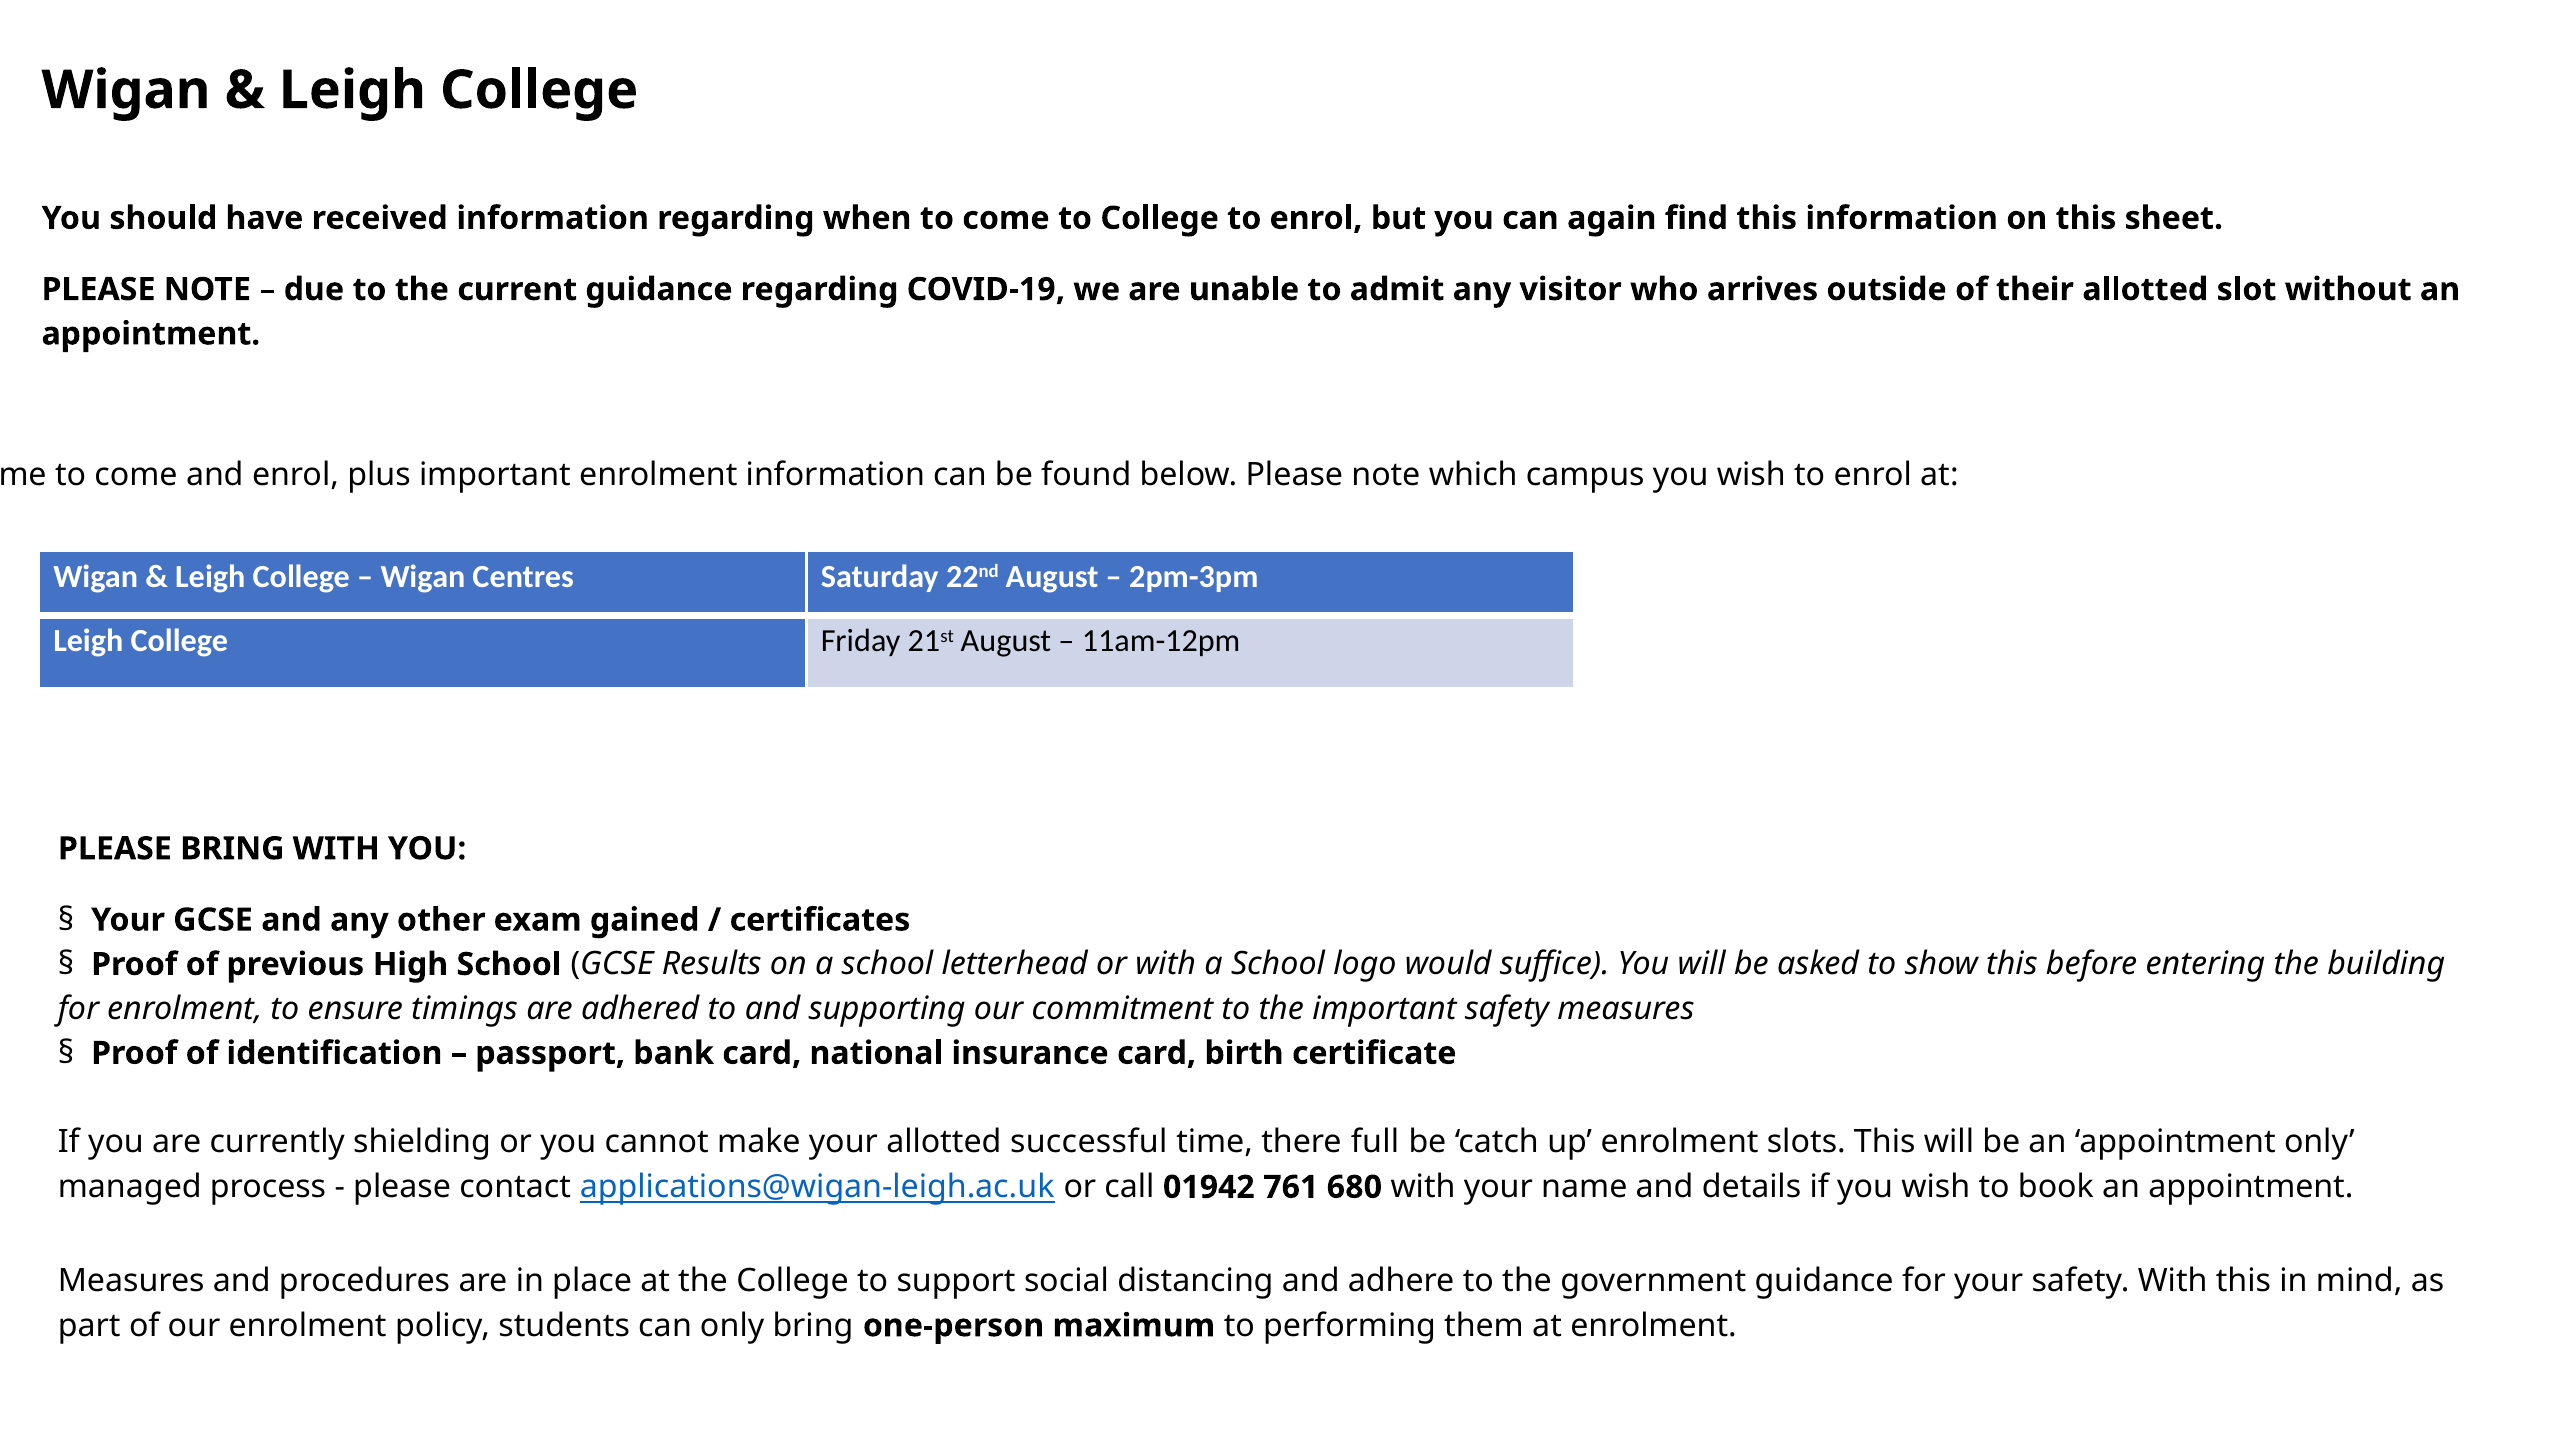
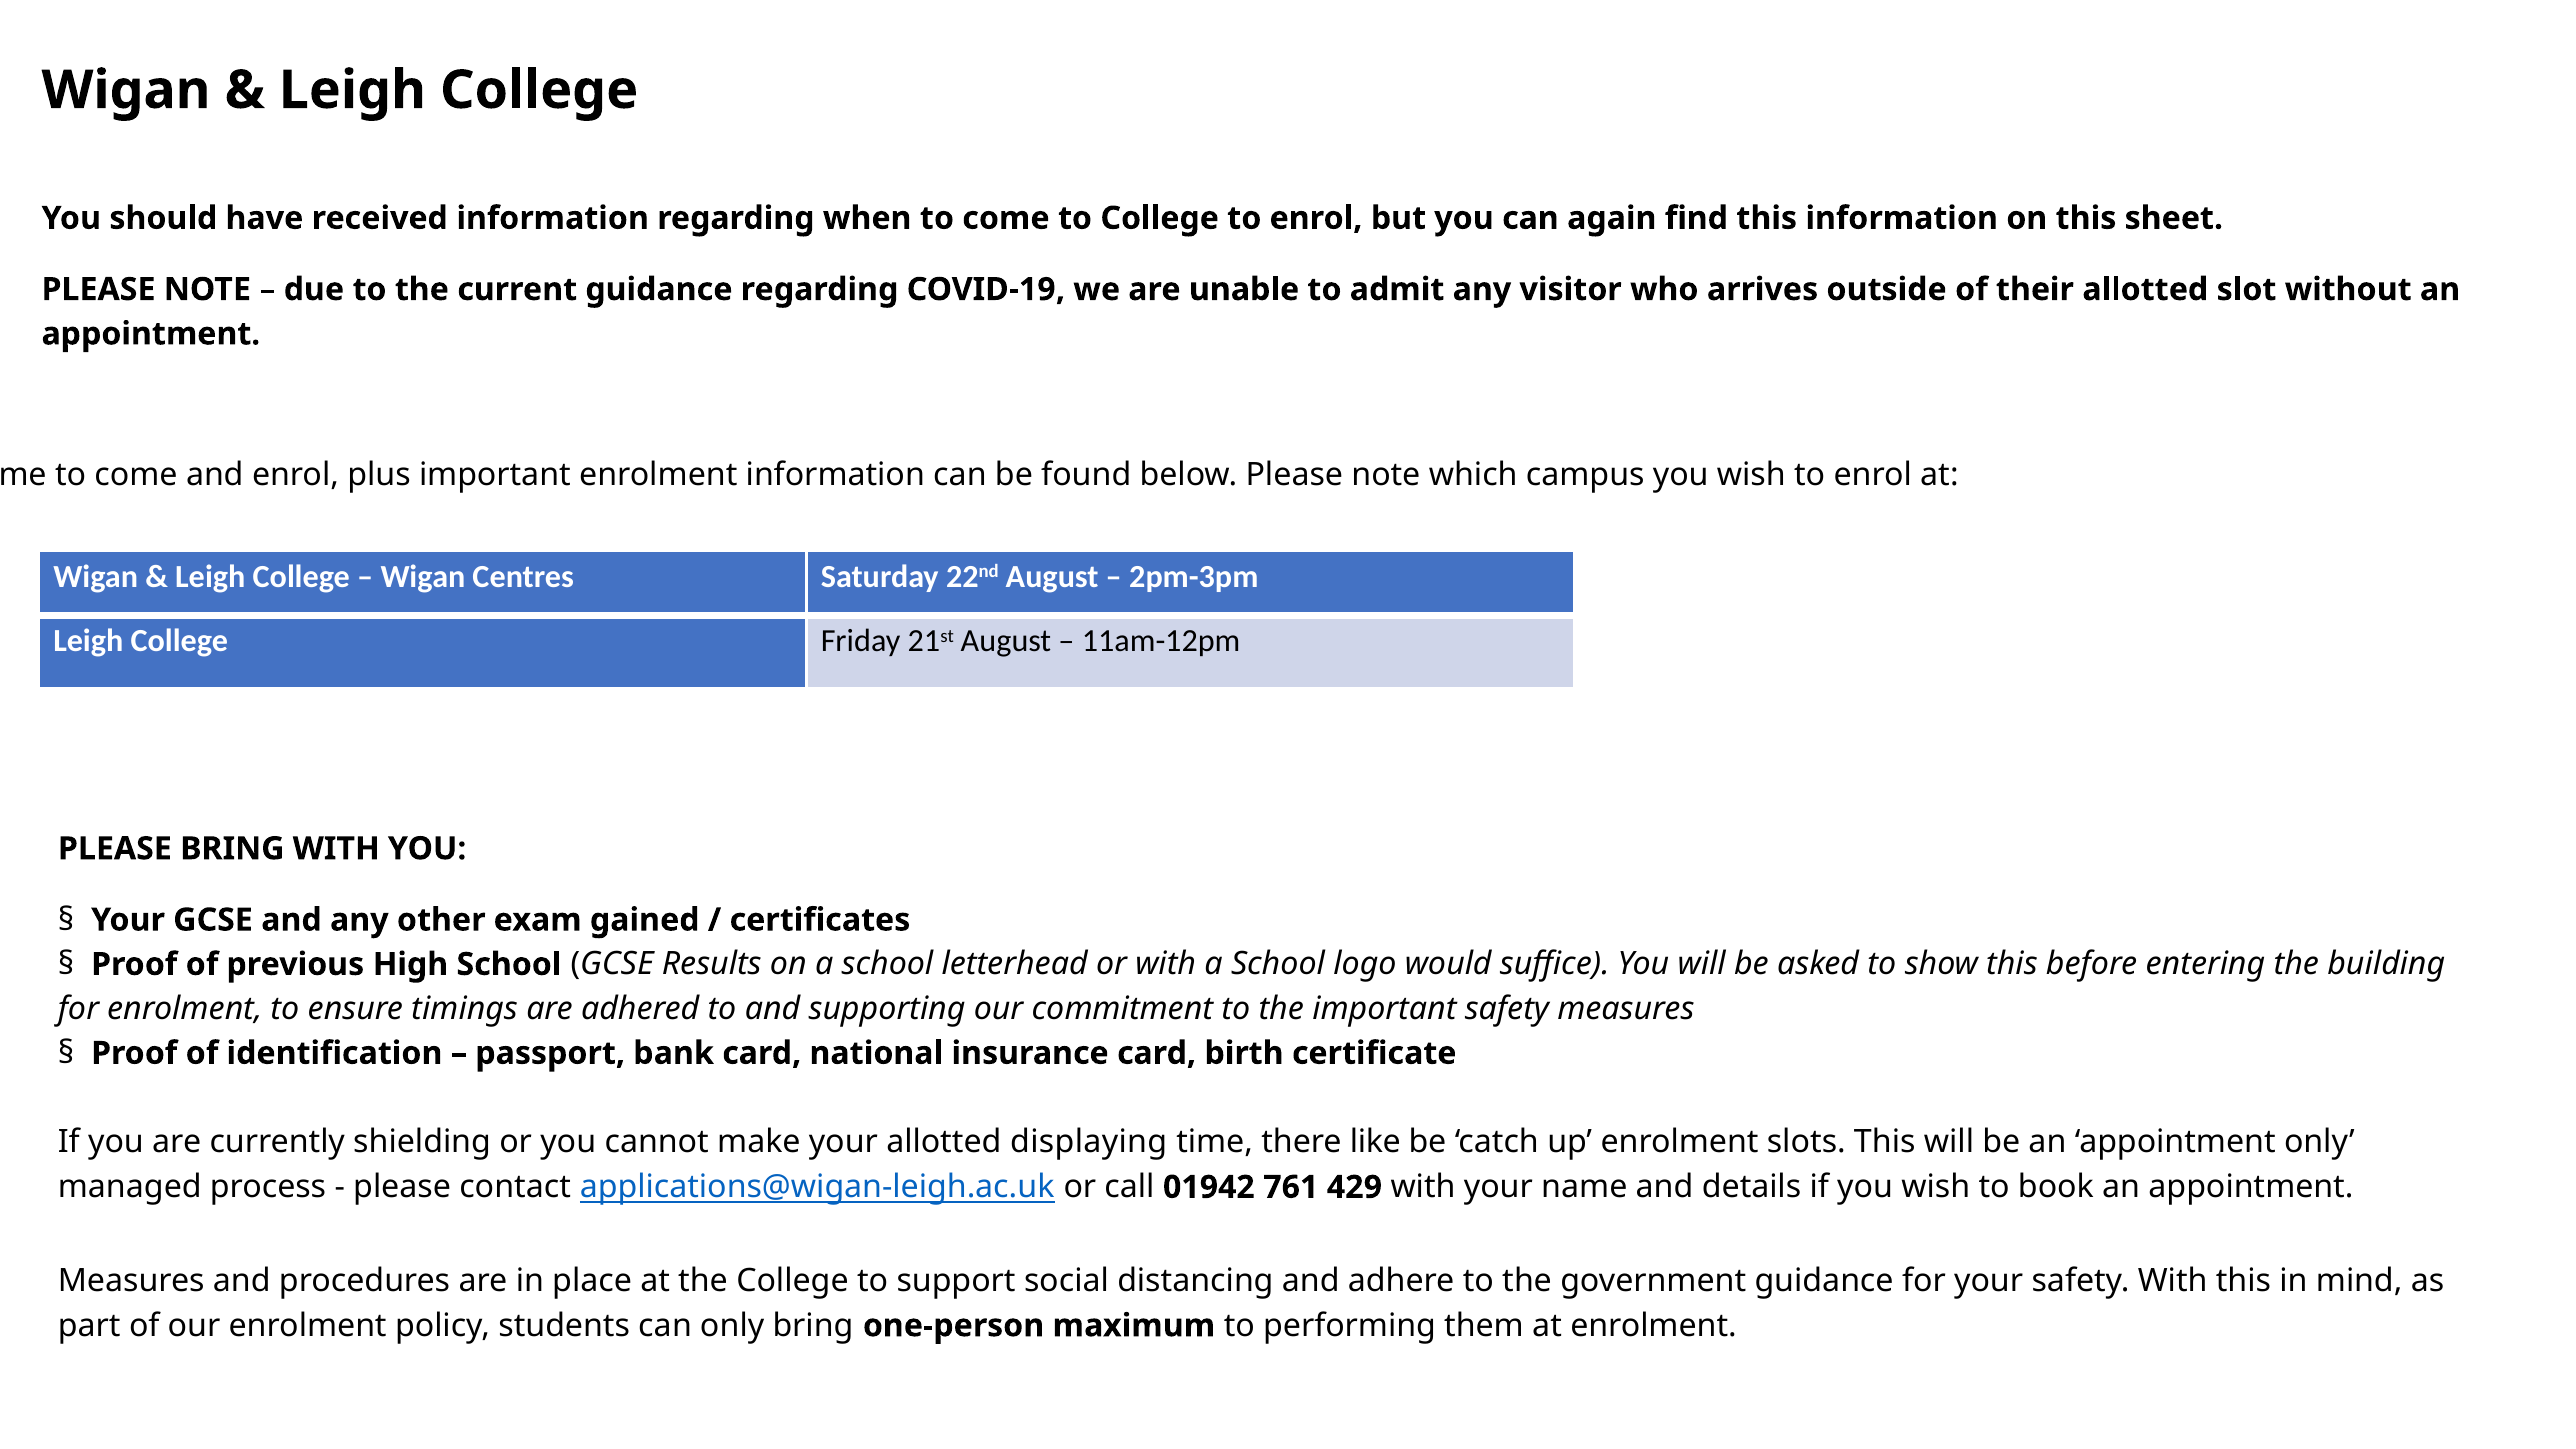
successful: successful -> displaying (1089, 1142)
full: full -> like (1375, 1142)
680: 680 -> 429 (1354, 1187)
